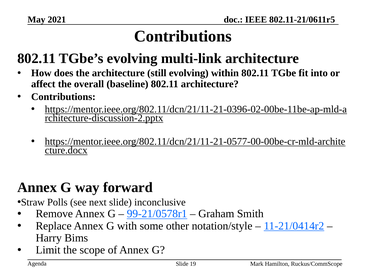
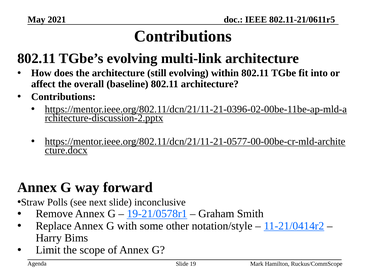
99-21/0578r1: 99-21/0578r1 -> 19-21/0578r1 (157, 213)
